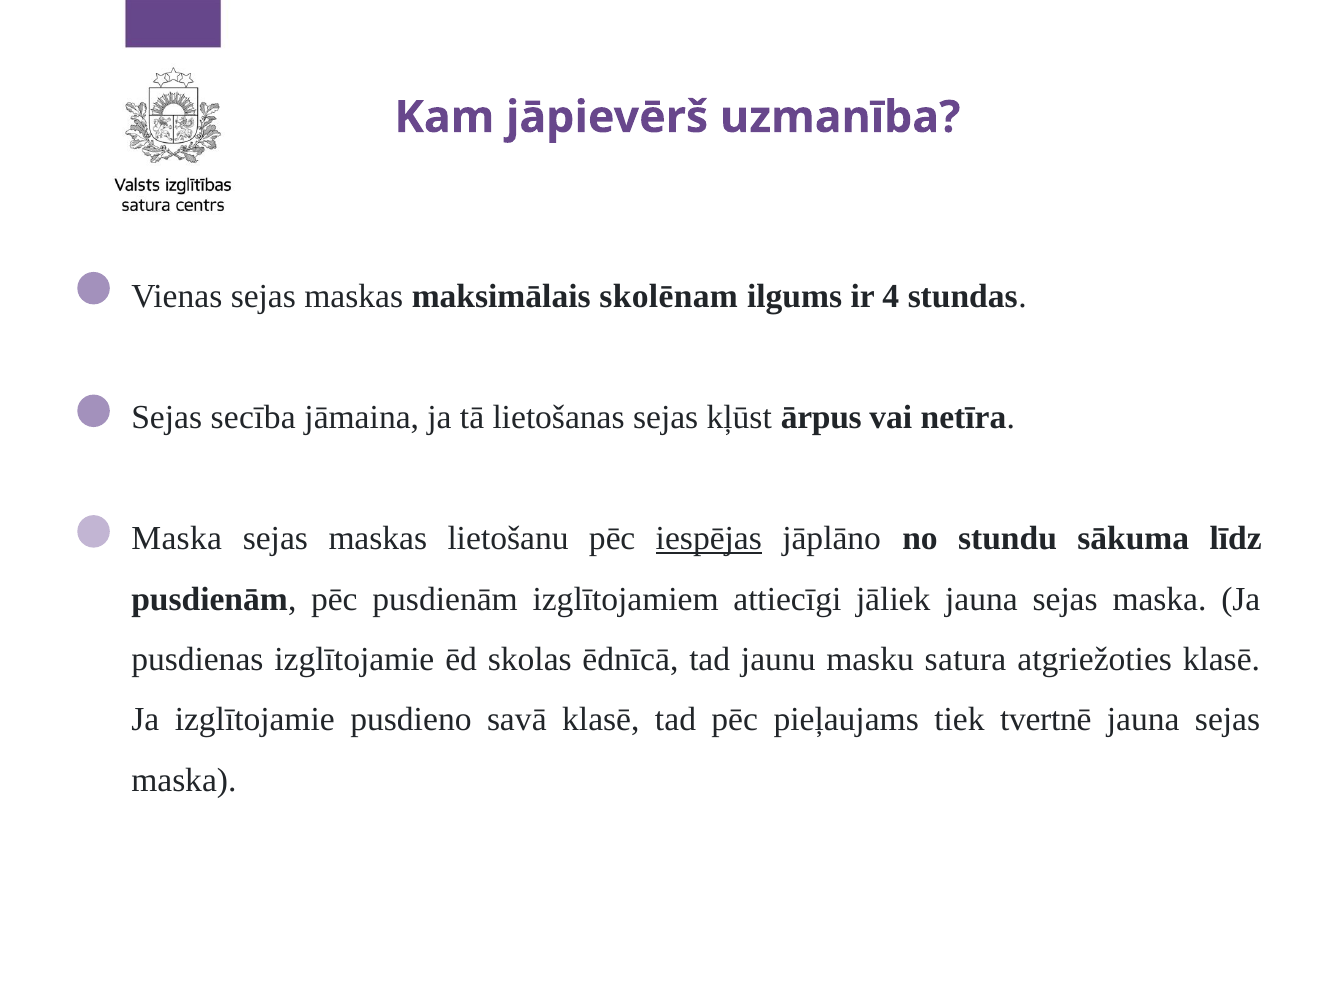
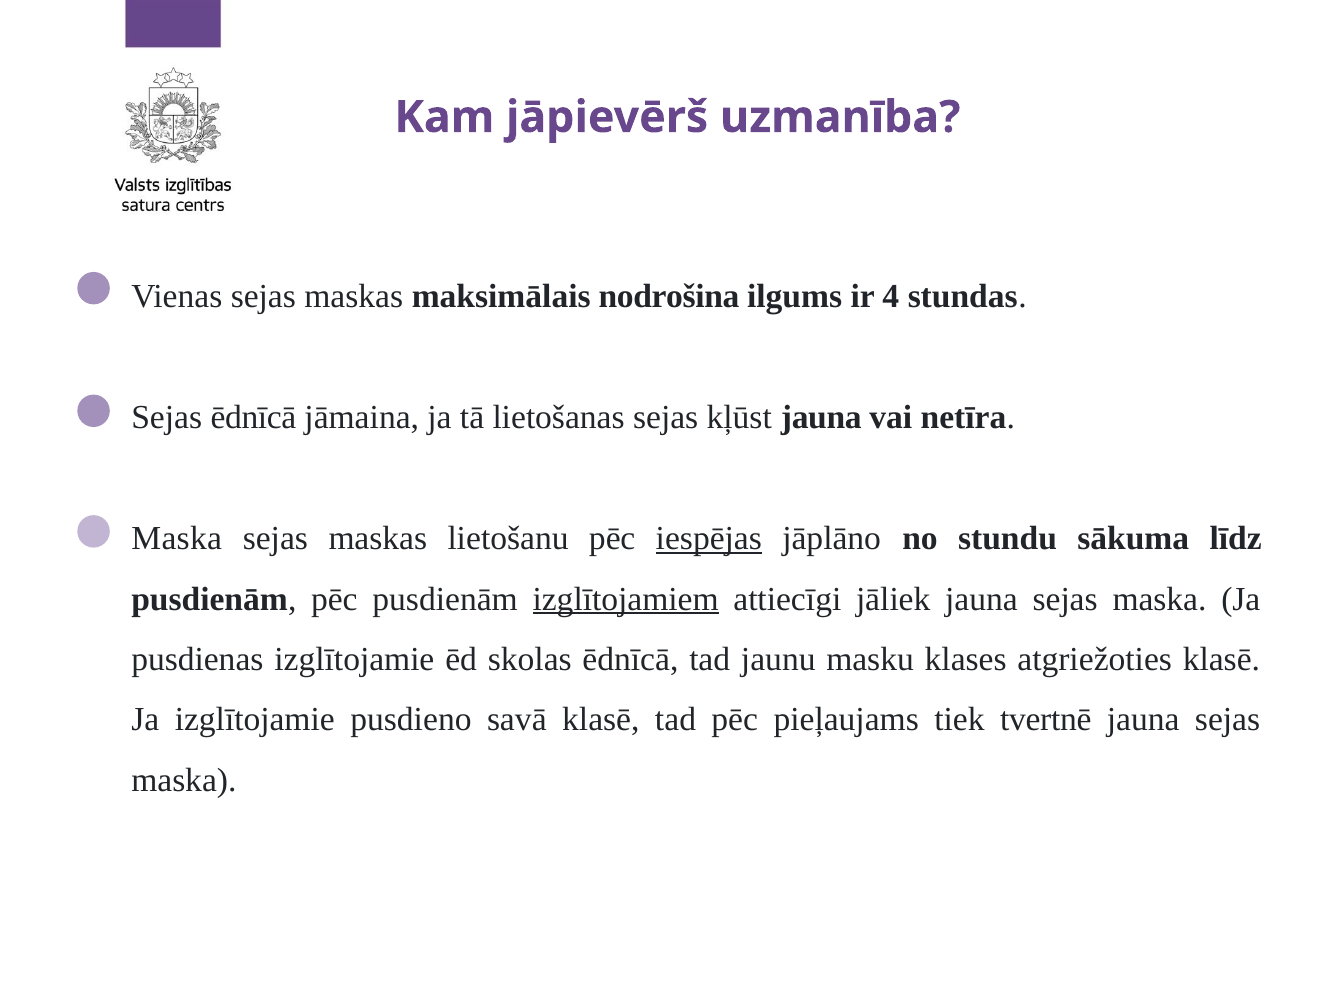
skolēnam: skolēnam -> nodrošina (669, 297)
Sejas secība: secība -> ēdnīcā (253, 418)
kļūst ārpus: ārpus -> jauna (821, 418)
izglītojamiem underline: none -> present (626, 599)
satura: satura -> klases (966, 660)
